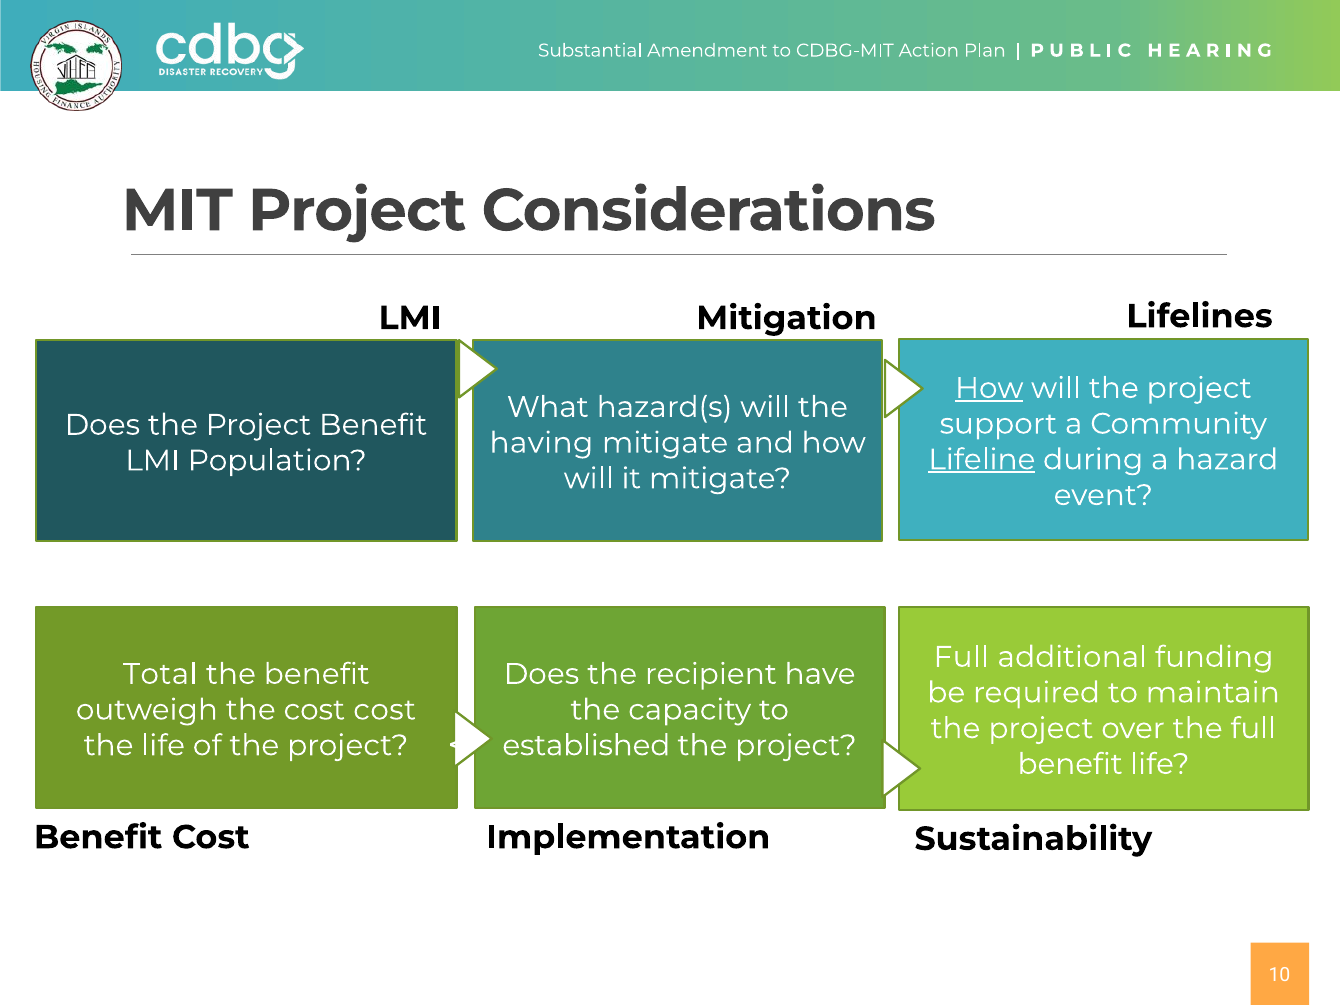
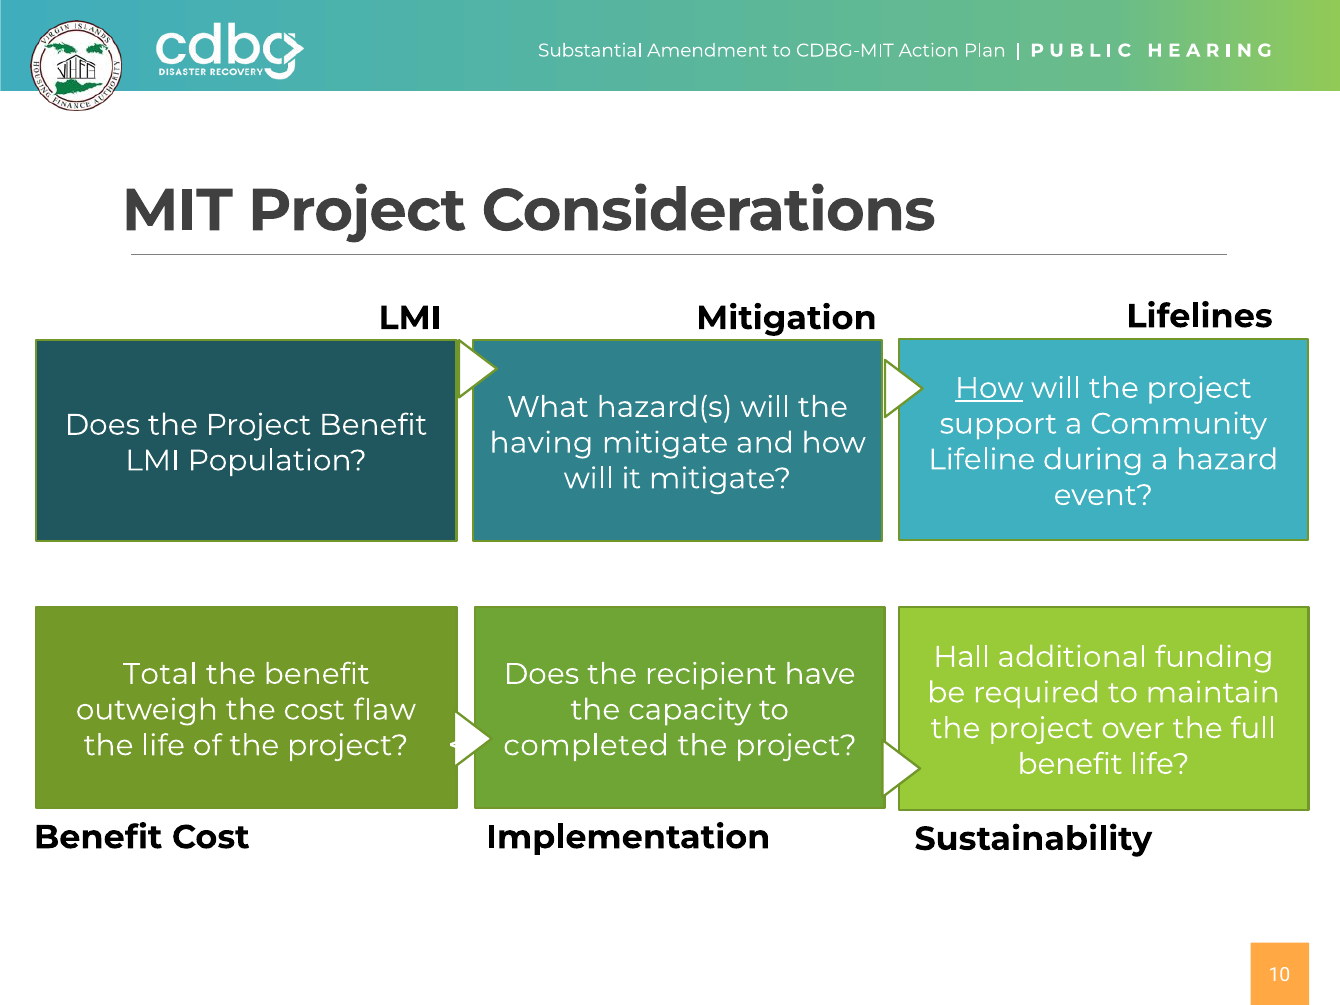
Lifeline underline: present -> none (982, 460)
Full: Full -> Hall (962, 657)
cost cost: cost -> flaw (385, 710)
established: established -> completed (586, 745)
